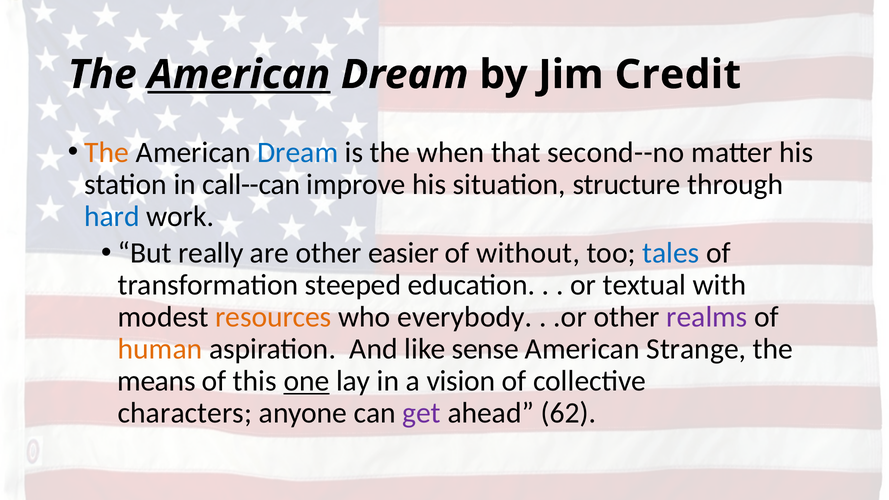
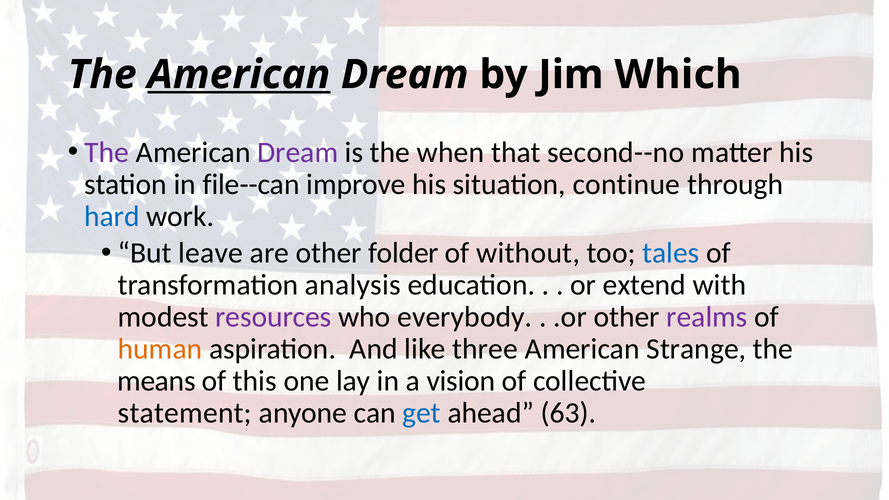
Credit: Credit -> Which (678, 75)
The colour: orange -> purple (107, 152)
Dream colour: blue -> purple (298, 152)
call--can: call--can -> file--can (251, 184)
structure: structure -> continue (626, 184)
really: really -> leave (211, 253)
easier: easier -> folder (403, 253)
steeped: steeped -> analysis (353, 285)
textual: textual -> extend (644, 285)
resources colour: orange -> purple (273, 317)
sense: sense -> three (485, 349)
one underline: present -> none (306, 381)
characters: characters -> statement (185, 413)
get colour: purple -> blue (422, 413)
62: 62 -> 63 (569, 413)
